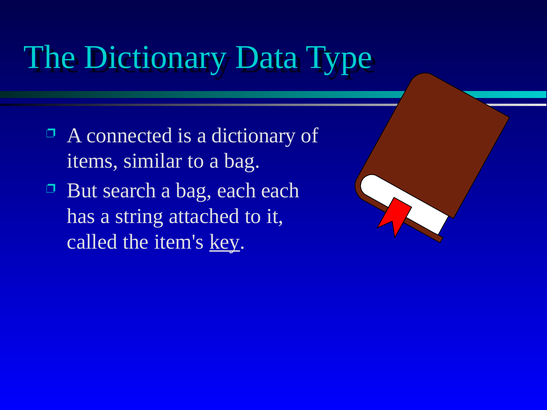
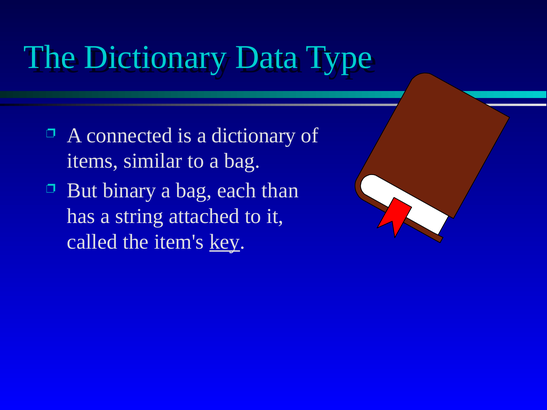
search: search -> binary (129, 191)
each each: each -> than (280, 191)
